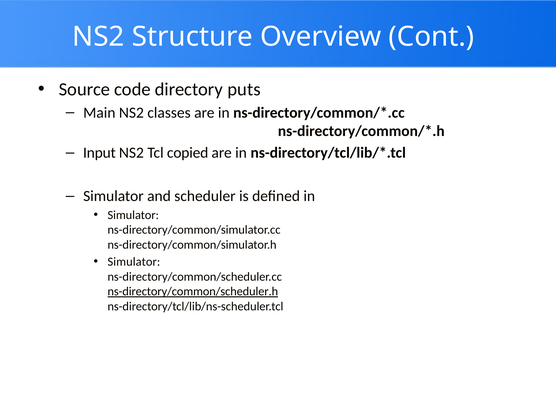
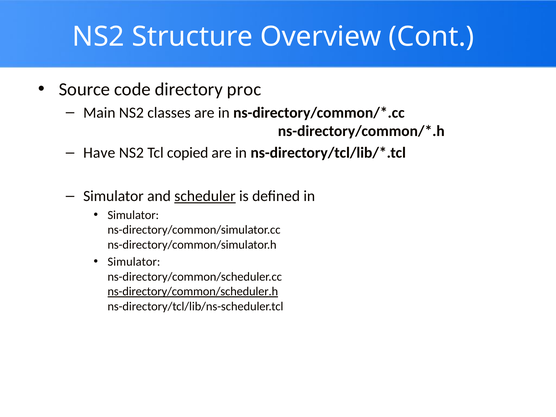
puts: puts -> proc (244, 89)
Input: Input -> Have (99, 153)
scheduler underline: none -> present (205, 196)
